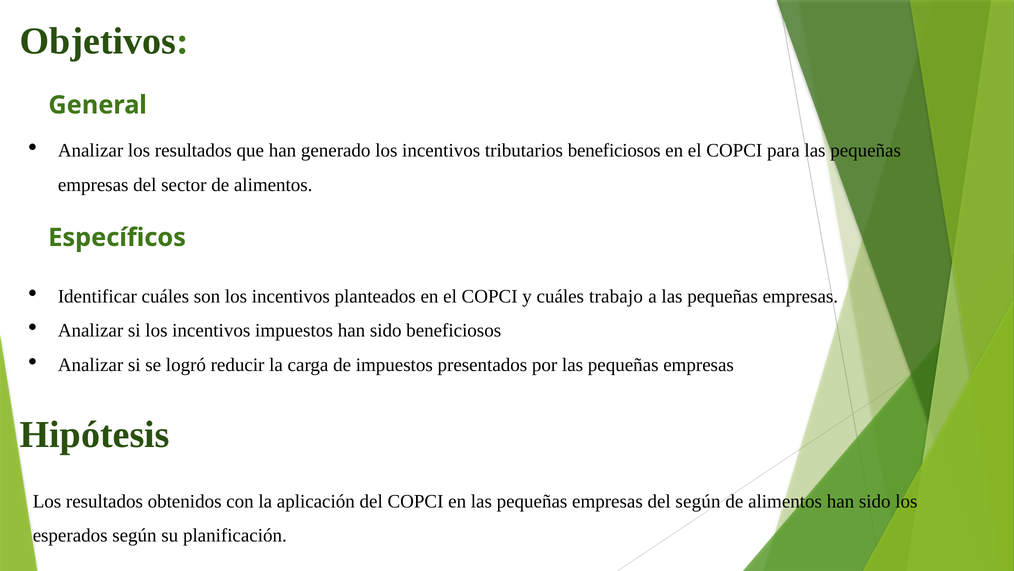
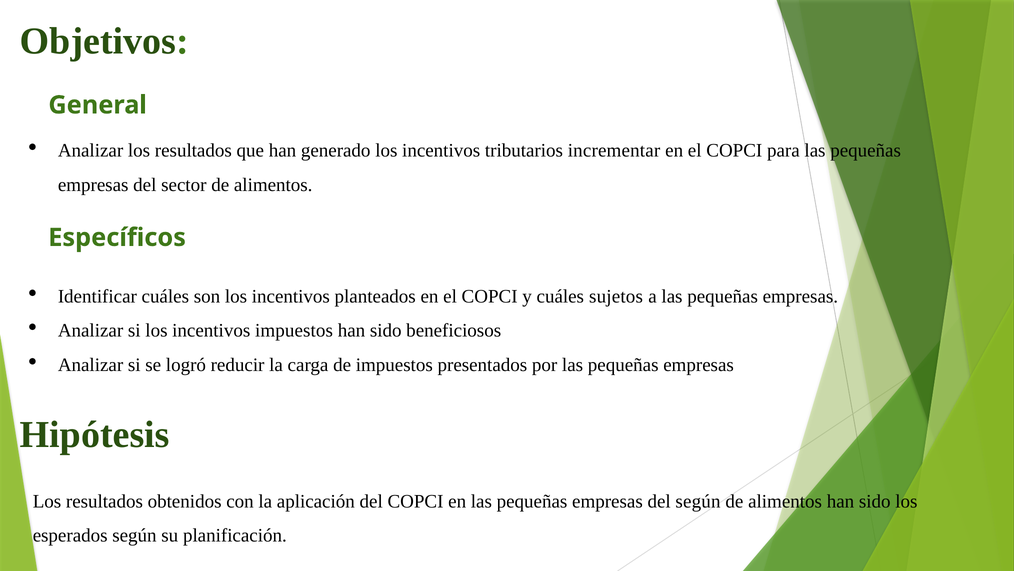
tributarios beneficiosos: beneficiosos -> incrementar (614, 151)
trabajo: trabajo -> sujetos (616, 296)
